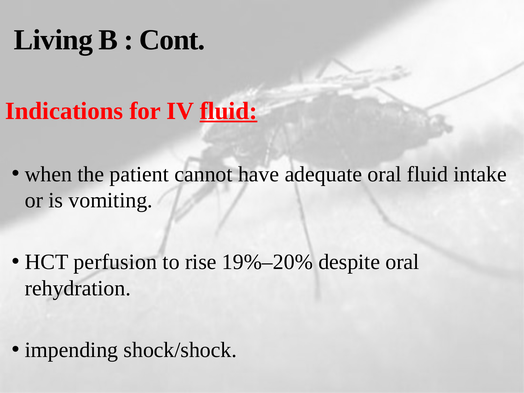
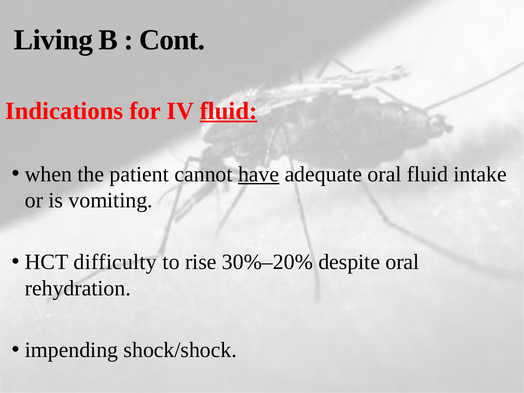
have underline: none -> present (259, 174)
perfusion: perfusion -> difficulty (115, 262)
19%–20%: 19%–20% -> 30%–20% (267, 262)
